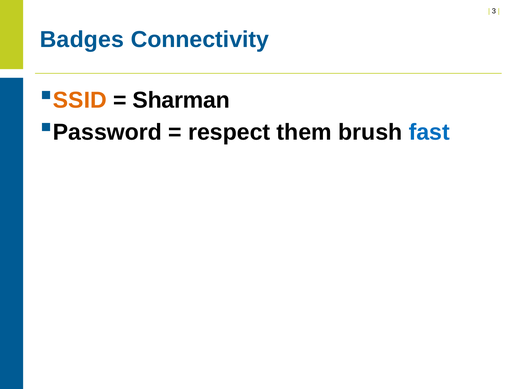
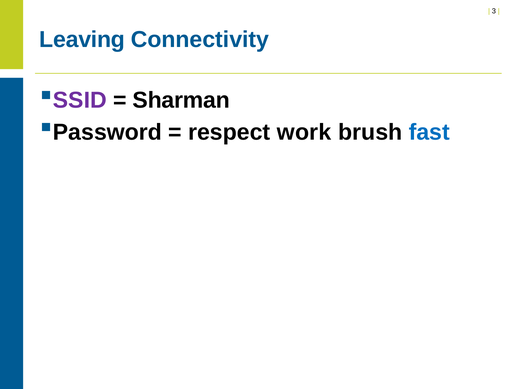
Badges: Badges -> Leaving (82, 40)
SSID colour: orange -> purple (80, 100)
them: them -> work (304, 132)
